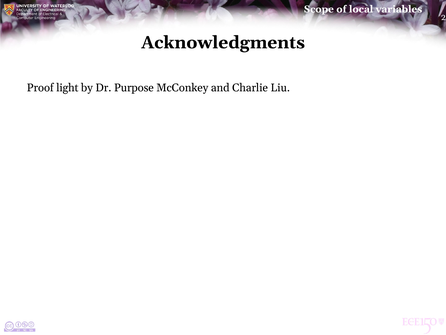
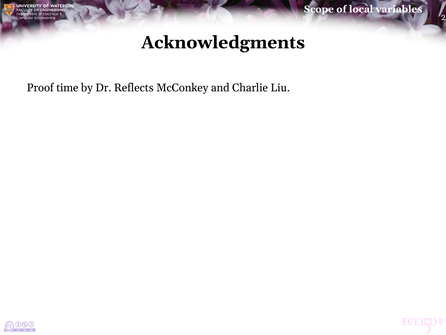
light: light -> time (67, 88)
Purpose: Purpose -> Reflects (134, 88)
